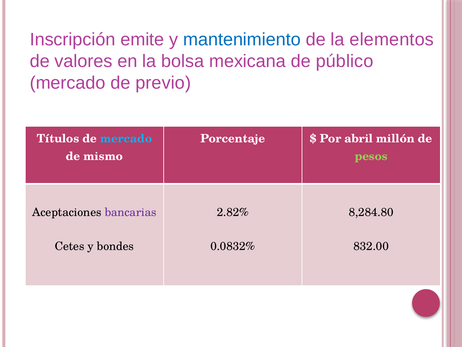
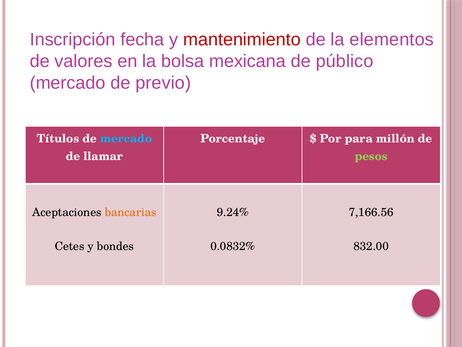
emite: emite -> fecha (142, 40)
mantenimiento colour: blue -> red (242, 40)
abril: abril -> para (359, 138)
mismo: mismo -> llamar (103, 156)
bancarias colour: purple -> orange (131, 212)
2.82%: 2.82% -> 9.24% (233, 212)
8,284.80: 8,284.80 -> 7,166.56 (371, 212)
